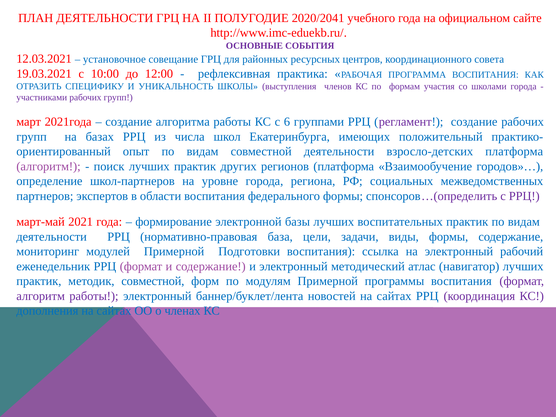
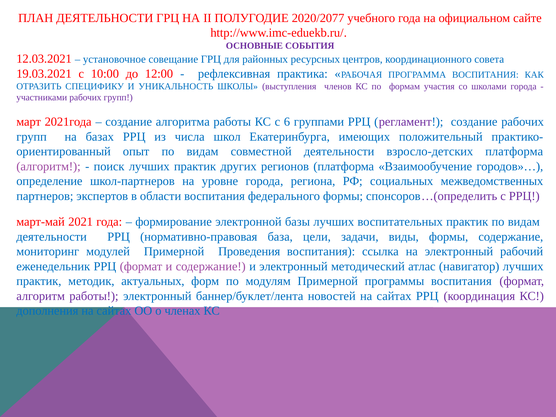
2020/2041: 2020/2041 -> 2020/2077 (318, 18)
Подготовки: Подготовки -> Проведения (249, 252)
методик совместной: совместной -> актуальных (153, 281)
